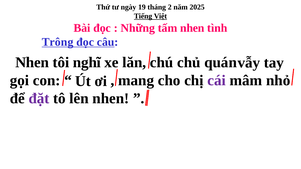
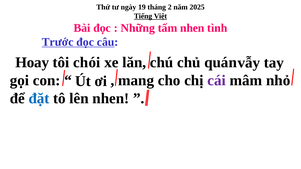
Trông: Trông -> Trước (58, 42)
Nhen: Nhen -> Hoay (32, 62)
nghĩ: nghĩ -> chói (87, 62)
đặt colour: purple -> blue (39, 99)
